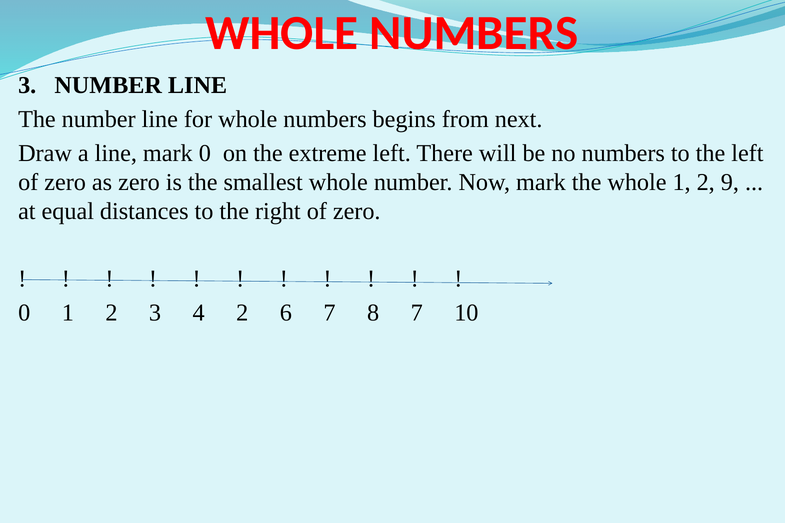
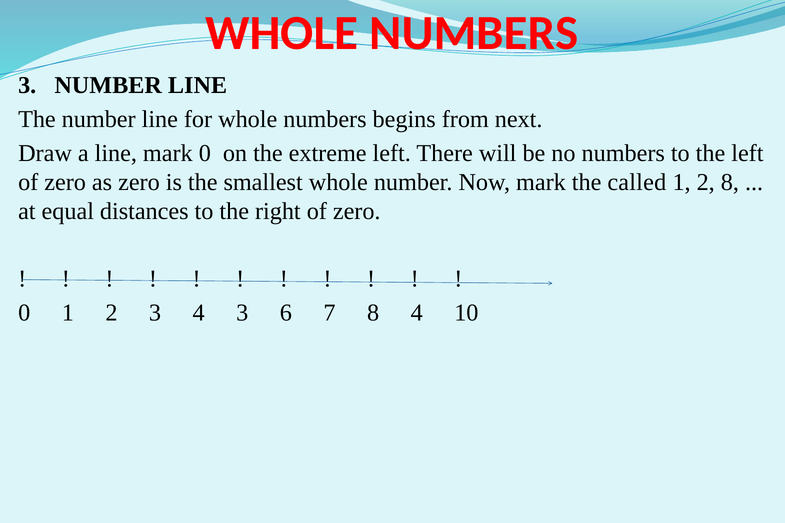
the whole: whole -> called (637, 182)
2 9: 9 -> 8 (730, 182)
4 2: 2 -> 3 (242, 313)
8 7: 7 -> 4 (417, 313)
